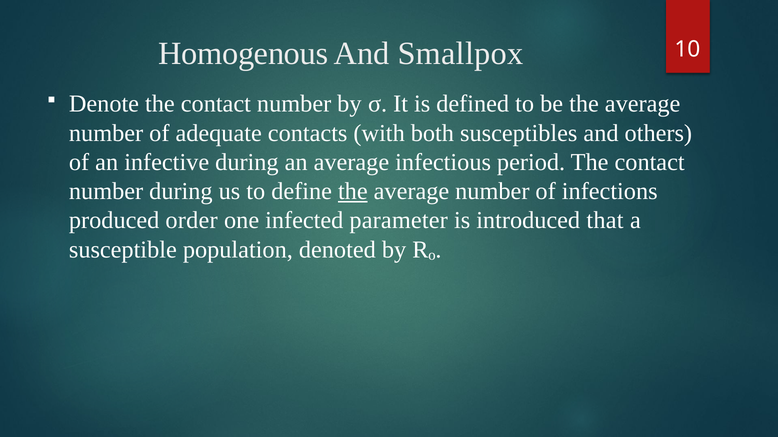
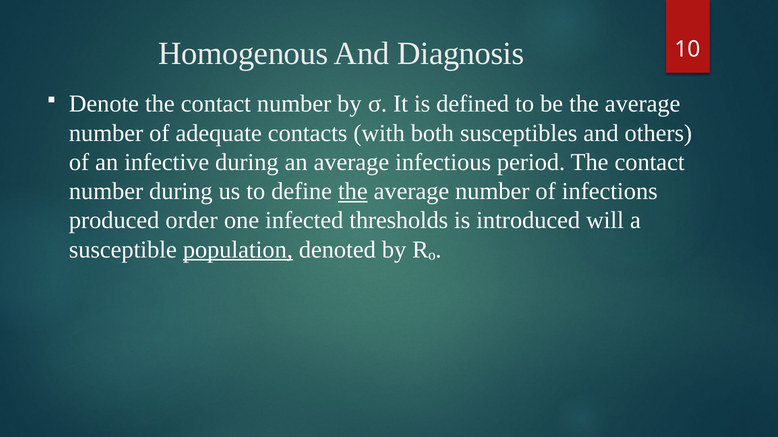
Smallpox: Smallpox -> Diagnosis (461, 54)
parameter: parameter -> thresholds (399, 221)
that: that -> will (605, 221)
population underline: none -> present (238, 250)
